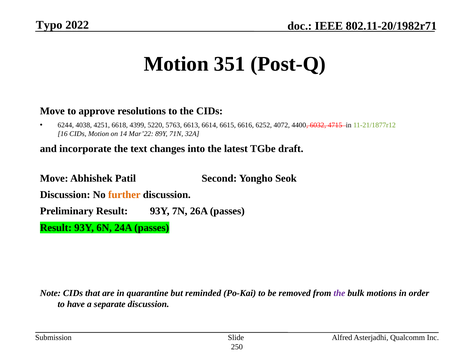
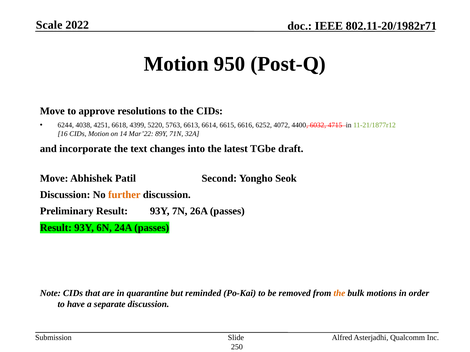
Typo: Typo -> Scale (49, 25)
351: 351 -> 950 (230, 64)
the colour: purple -> orange (339, 294)
